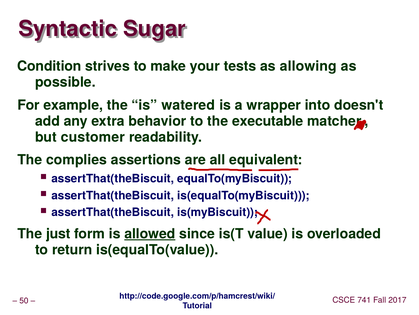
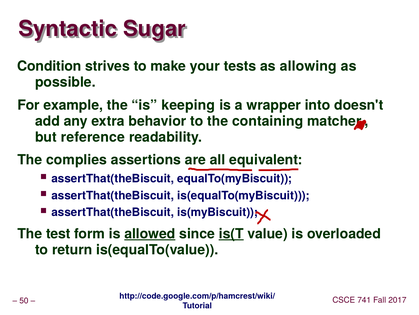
watered: watered -> keeping (188, 105)
executable: executable -> containing (268, 121)
customer: customer -> reference (93, 137)
just: just -> test (58, 233)
is(T underline: none -> present (231, 233)
